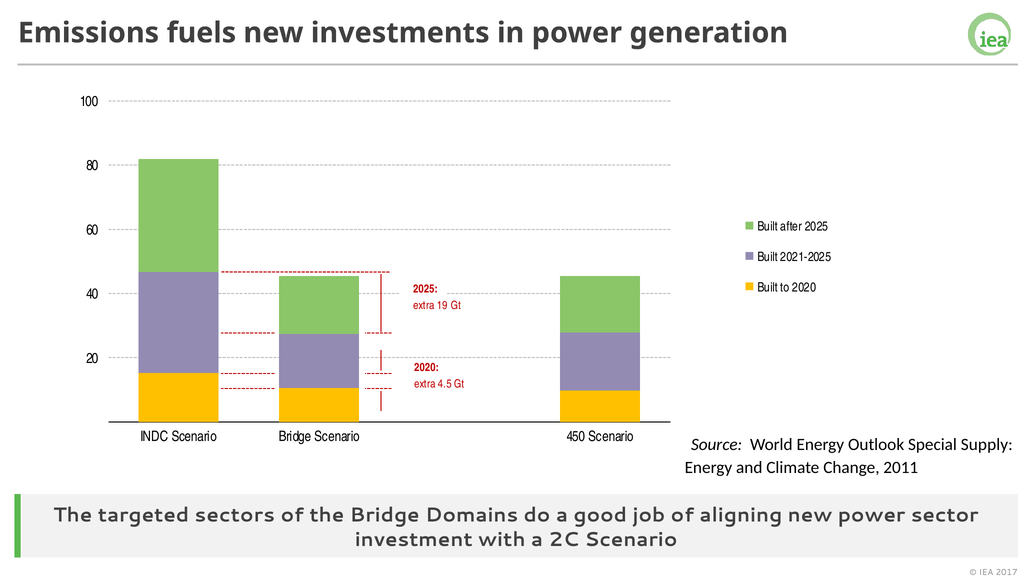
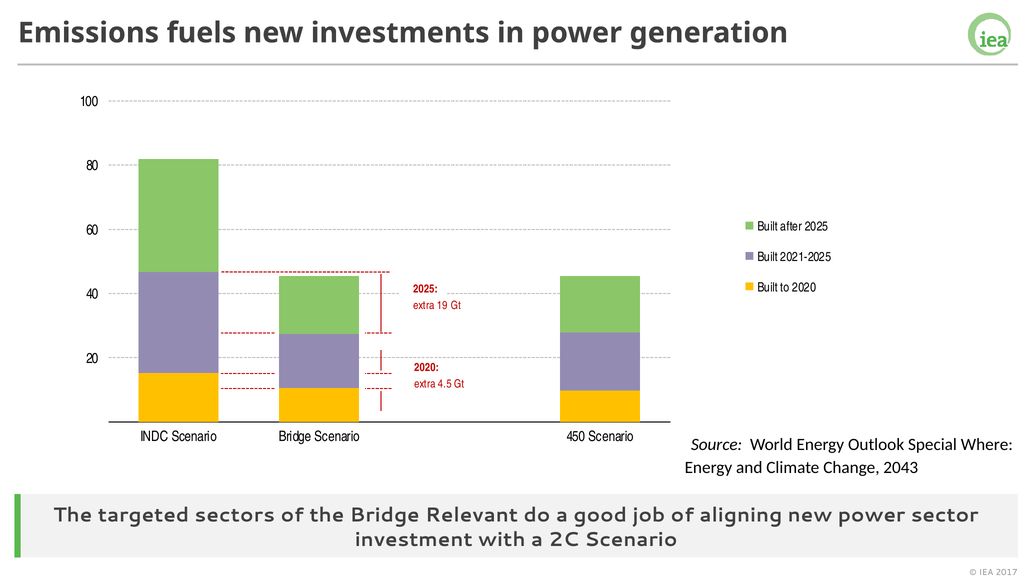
Supply: Supply -> Where (987, 444)
2011: 2011 -> 2043 (901, 467)
Domains: Domains -> Relevant (472, 515)
